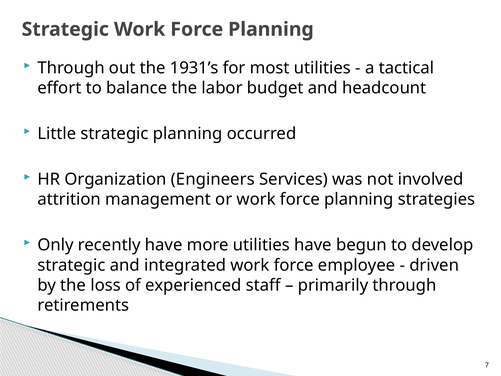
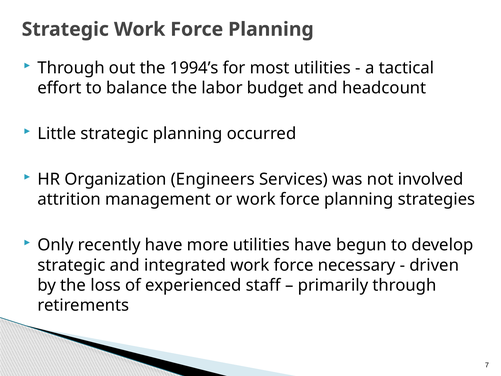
1931’s: 1931’s -> 1994’s (194, 68)
employee: employee -> necessary (357, 265)
